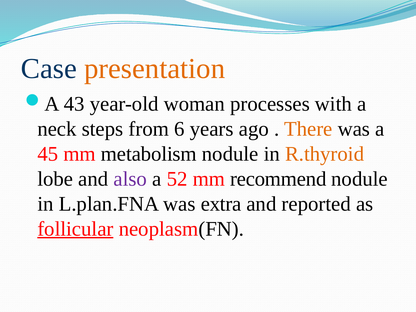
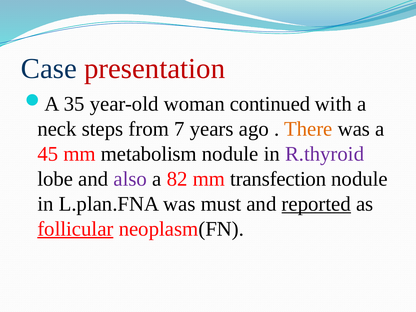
presentation colour: orange -> red (155, 69)
43: 43 -> 35 (74, 104)
processes: processes -> continued (270, 104)
6: 6 -> 7 (179, 129)
R.thyroid colour: orange -> purple (325, 154)
52: 52 -> 82 (177, 179)
recommend: recommend -> transfection (278, 179)
extra: extra -> must (221, 204)
reported underline: none -> present (316, 204)
